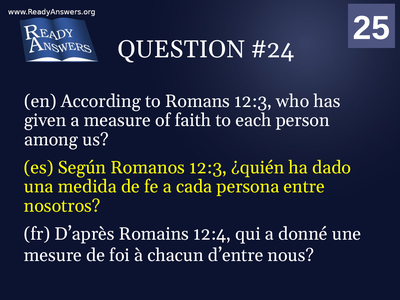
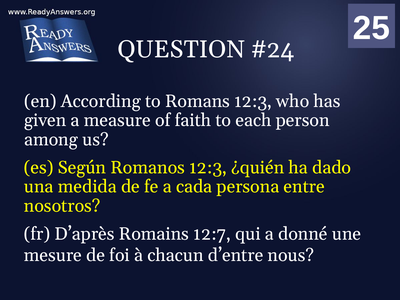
12:4: 12:4 -> 12:7 (212, 234)
